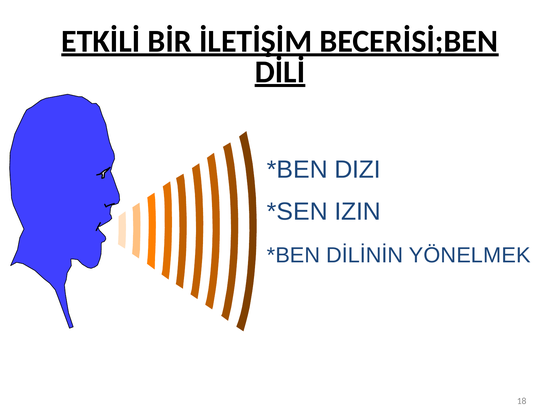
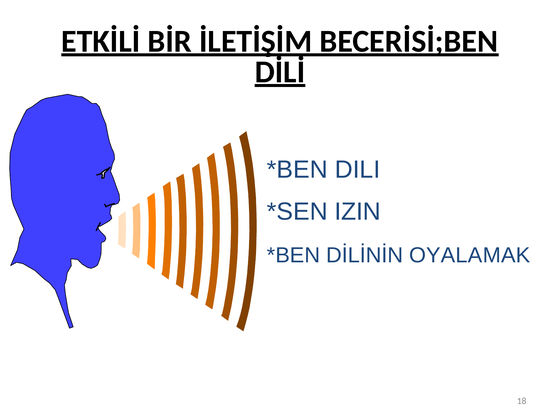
DIZI: DIZI -> DILI (358, 170)
YÖNELMEK: YÖNELMEK -> OYALAMAK (470, 255)
